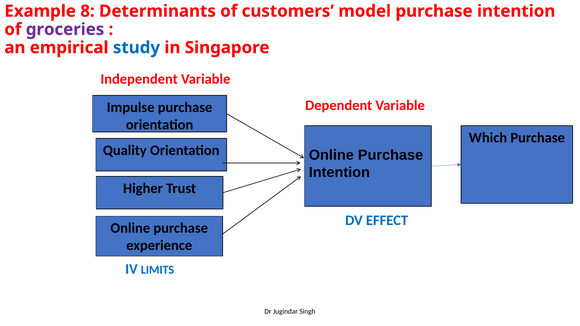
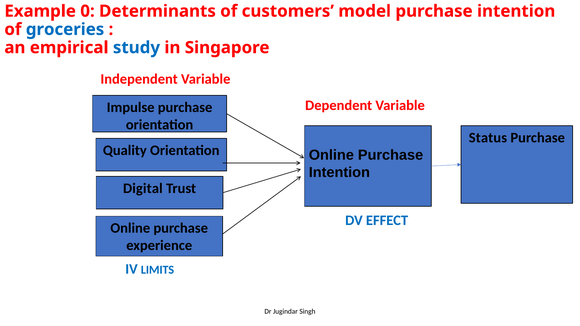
8: 8 -> 0 (88, 11)
groceries colour: purple -> blue (65, 29)
Which: Which -> Status (488, 138)
Higher: Higher -> Digital (143, 188)
